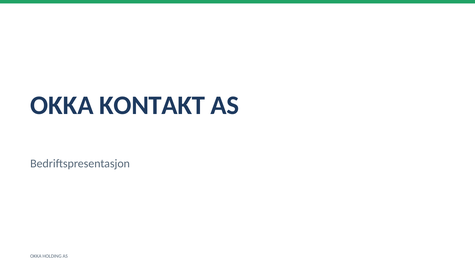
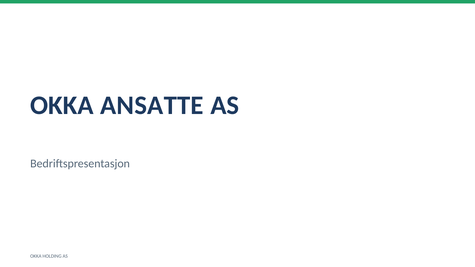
KONTAKT: KONTAKT -> ANSATTE (152, 105)
